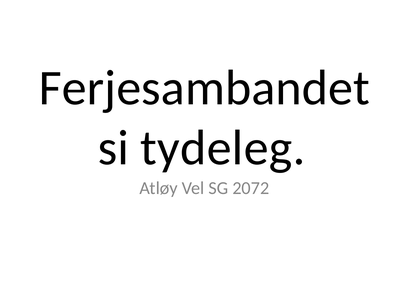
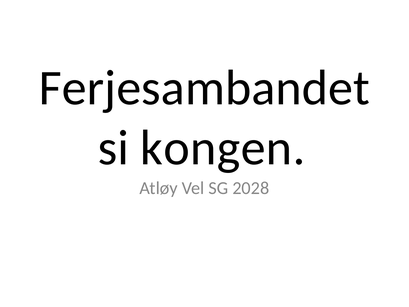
tydeleg: tydeleg -> kongen (223, 148)
2072: 2072 -> 2028 (251, 188)
